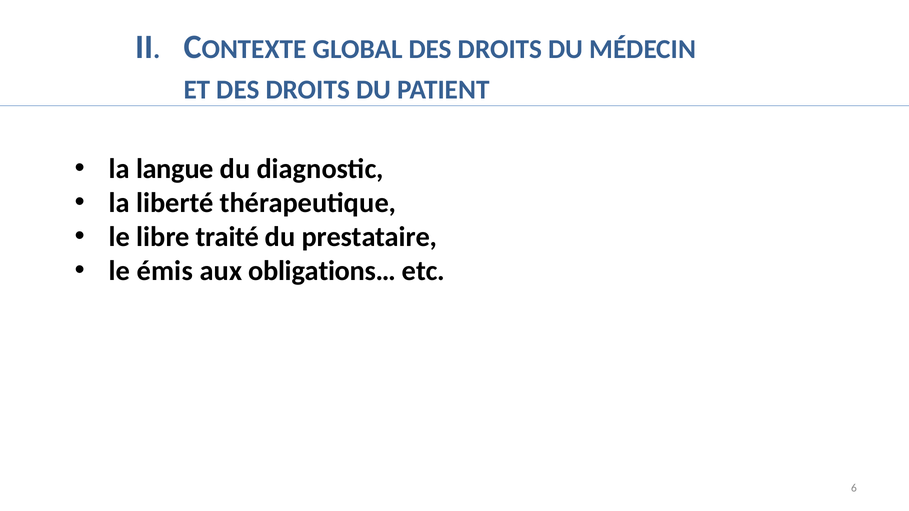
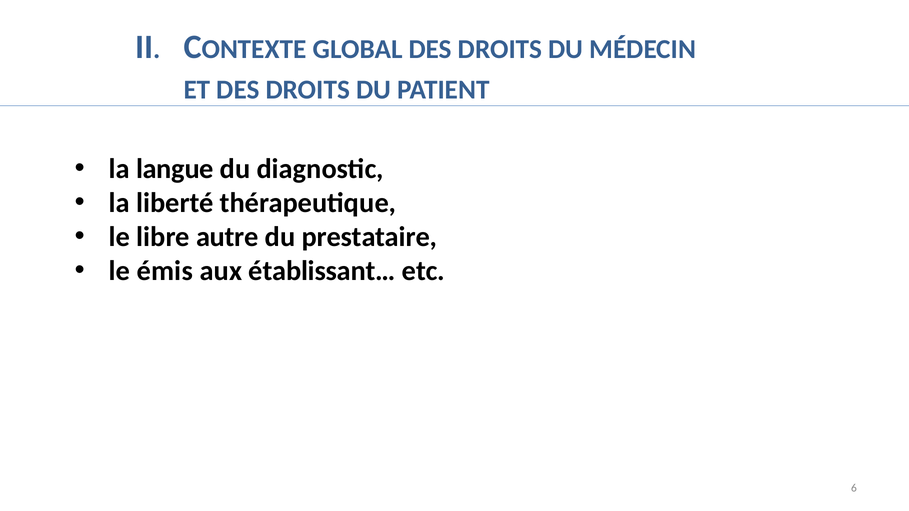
traité: traité -> autre (227, 237)
obligations…: obligations… -> établissant… (322, 271)
